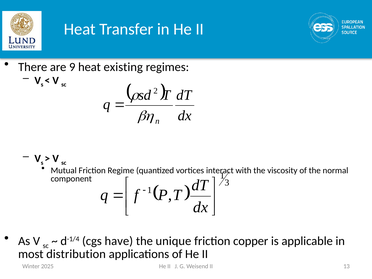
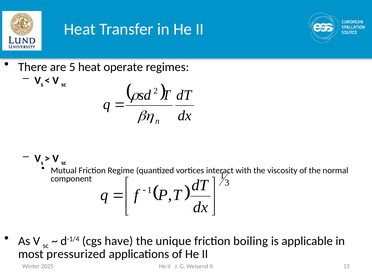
9: 9 -> 5 (72, 67)
existing: existing -> operate (123, 67)
copper: copper -> boiling (251, 241)
distribution: distribution -> pressurized (76, 254)
